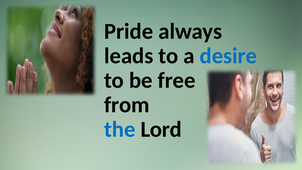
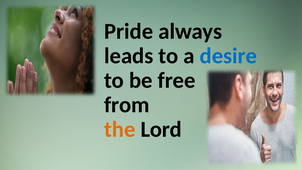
the colour: blue -> orange (120, 129)
